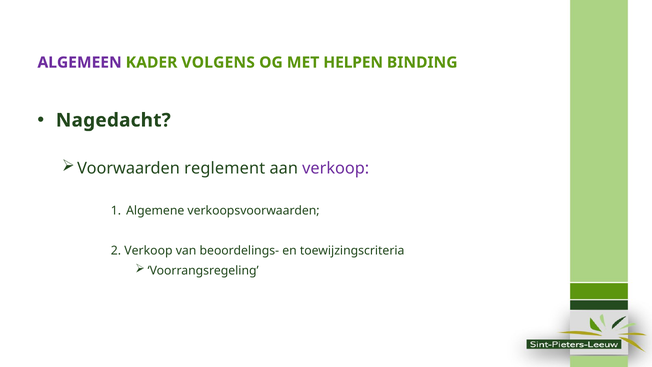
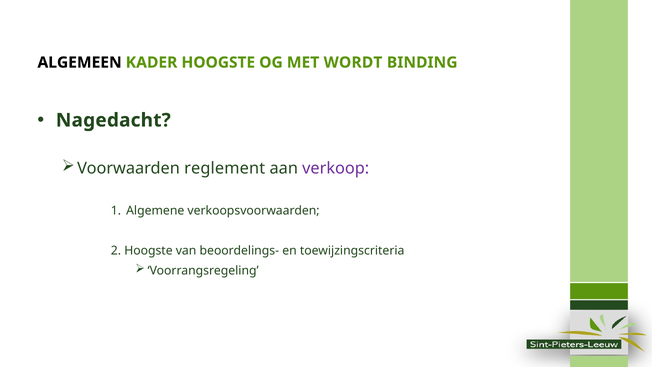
ALGEMEEN colour: purple -> black (80, 62)
KADER VOLGENS: VOLGENS -> HOOGSTE (218, 62)
HELPEN: HELPEN -> WORDT (353, 62)
2 Verkoop: Verkoop -> Hoogste (148, 251)
